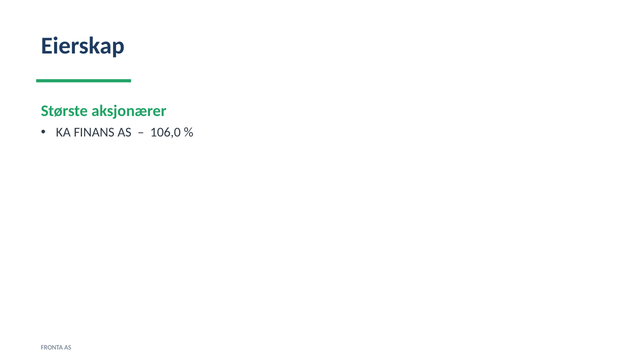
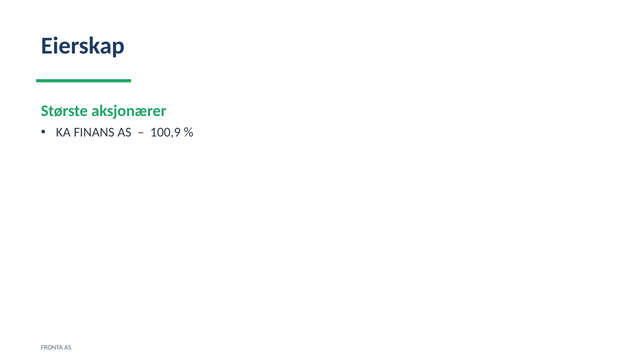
106,0: 106,0 -> 100,9 (165, 132)
